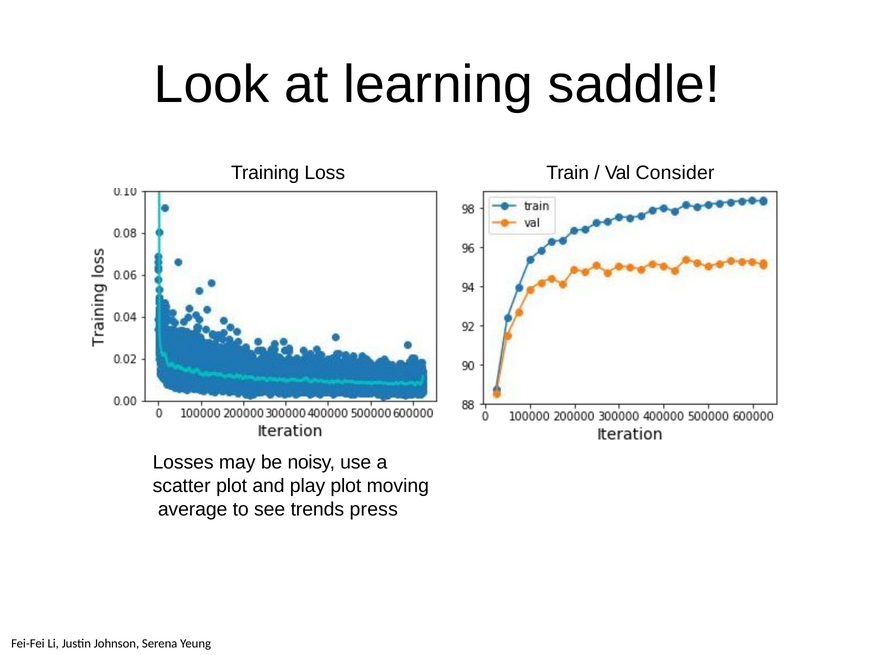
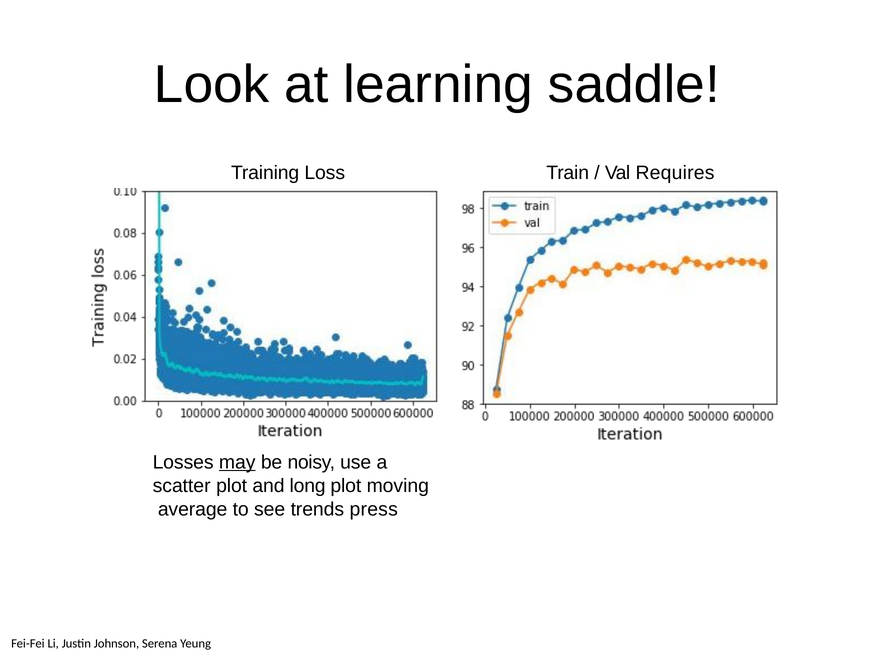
Consider: Consider -> Requires (675, 173)
may underline: none -> present (237, 463)
play: play -> long (308, 486)
